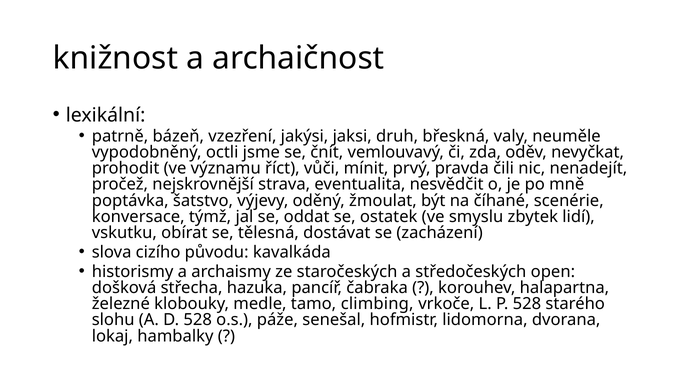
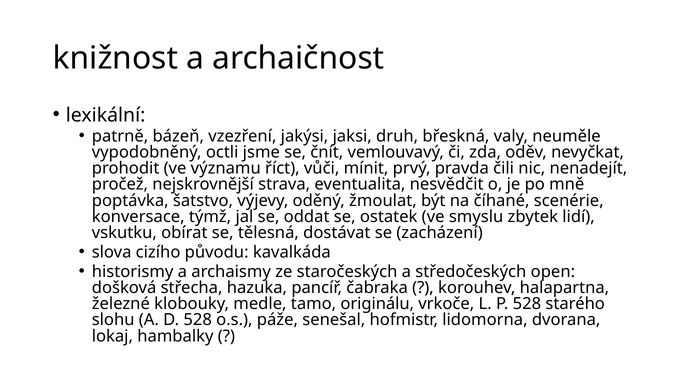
climbing: climbing -> originálu (377, 304)
